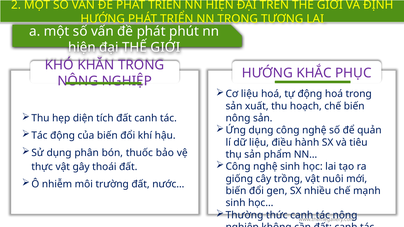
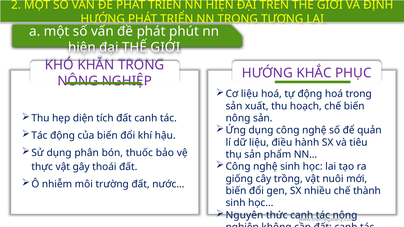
mạnh: mạnh -> thành (367, 191)
Thường: Thường -> Nguyên (244, 215)
